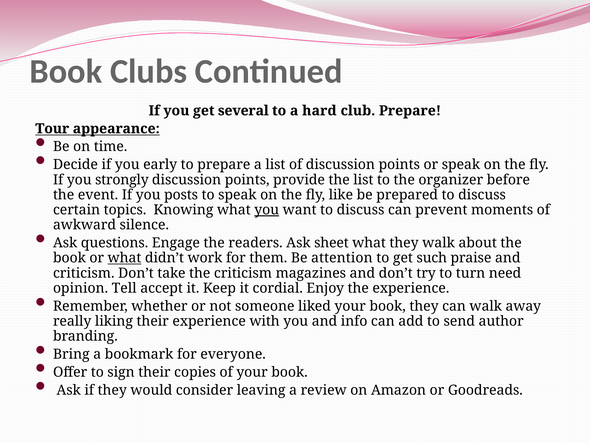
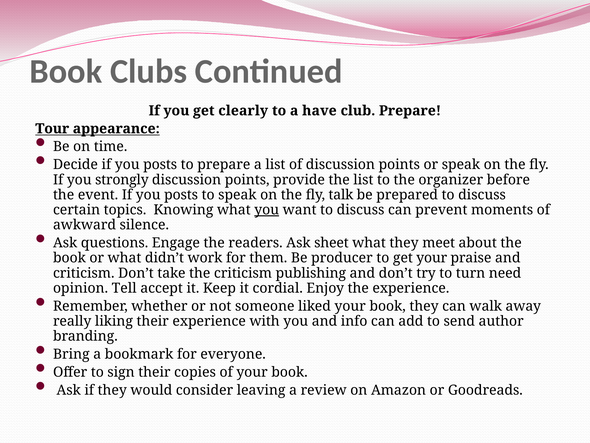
several: several -> clearly (243, 111)
hard: hard -> have (319, 111)
Decide if you early: early -> posts (160, 165)
like: like -> talk (341, 195)
they walk: walk -> meet (439, 243)
what underline: present -> none (124, 258)
attention: attention -> producer (342, 258)
get such: such -> your (432, 258)
magazines: magazines -> publishing (311, 273)
